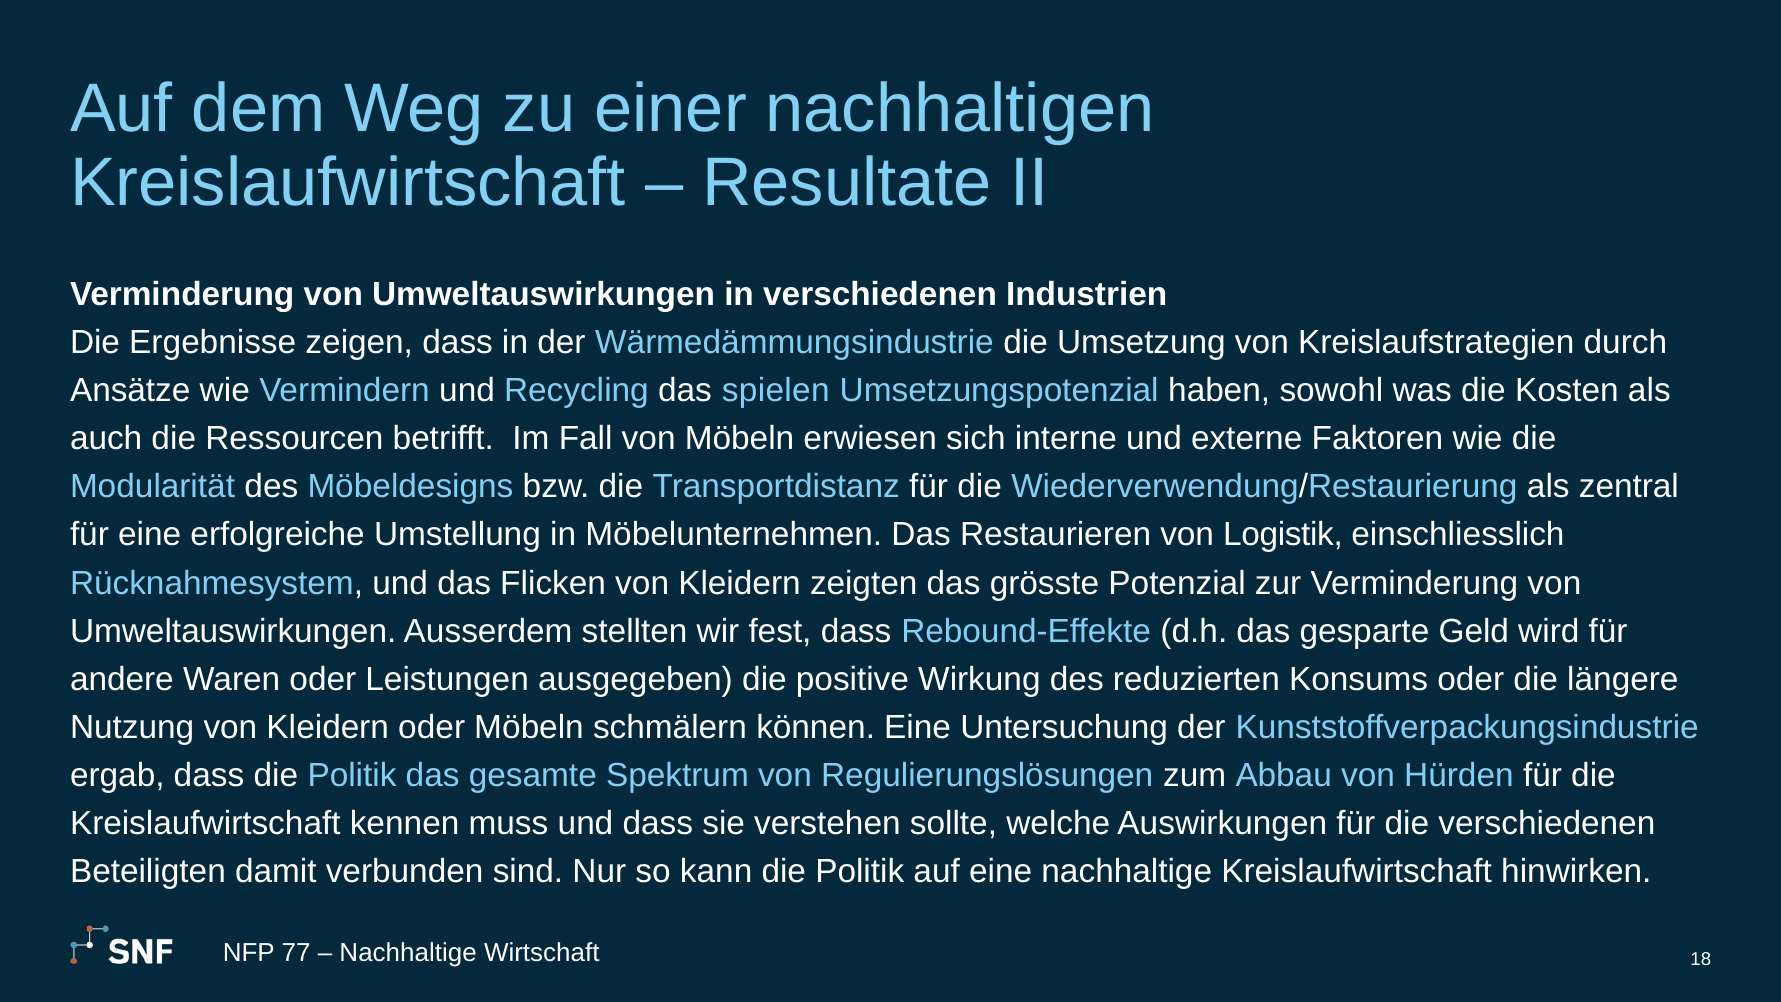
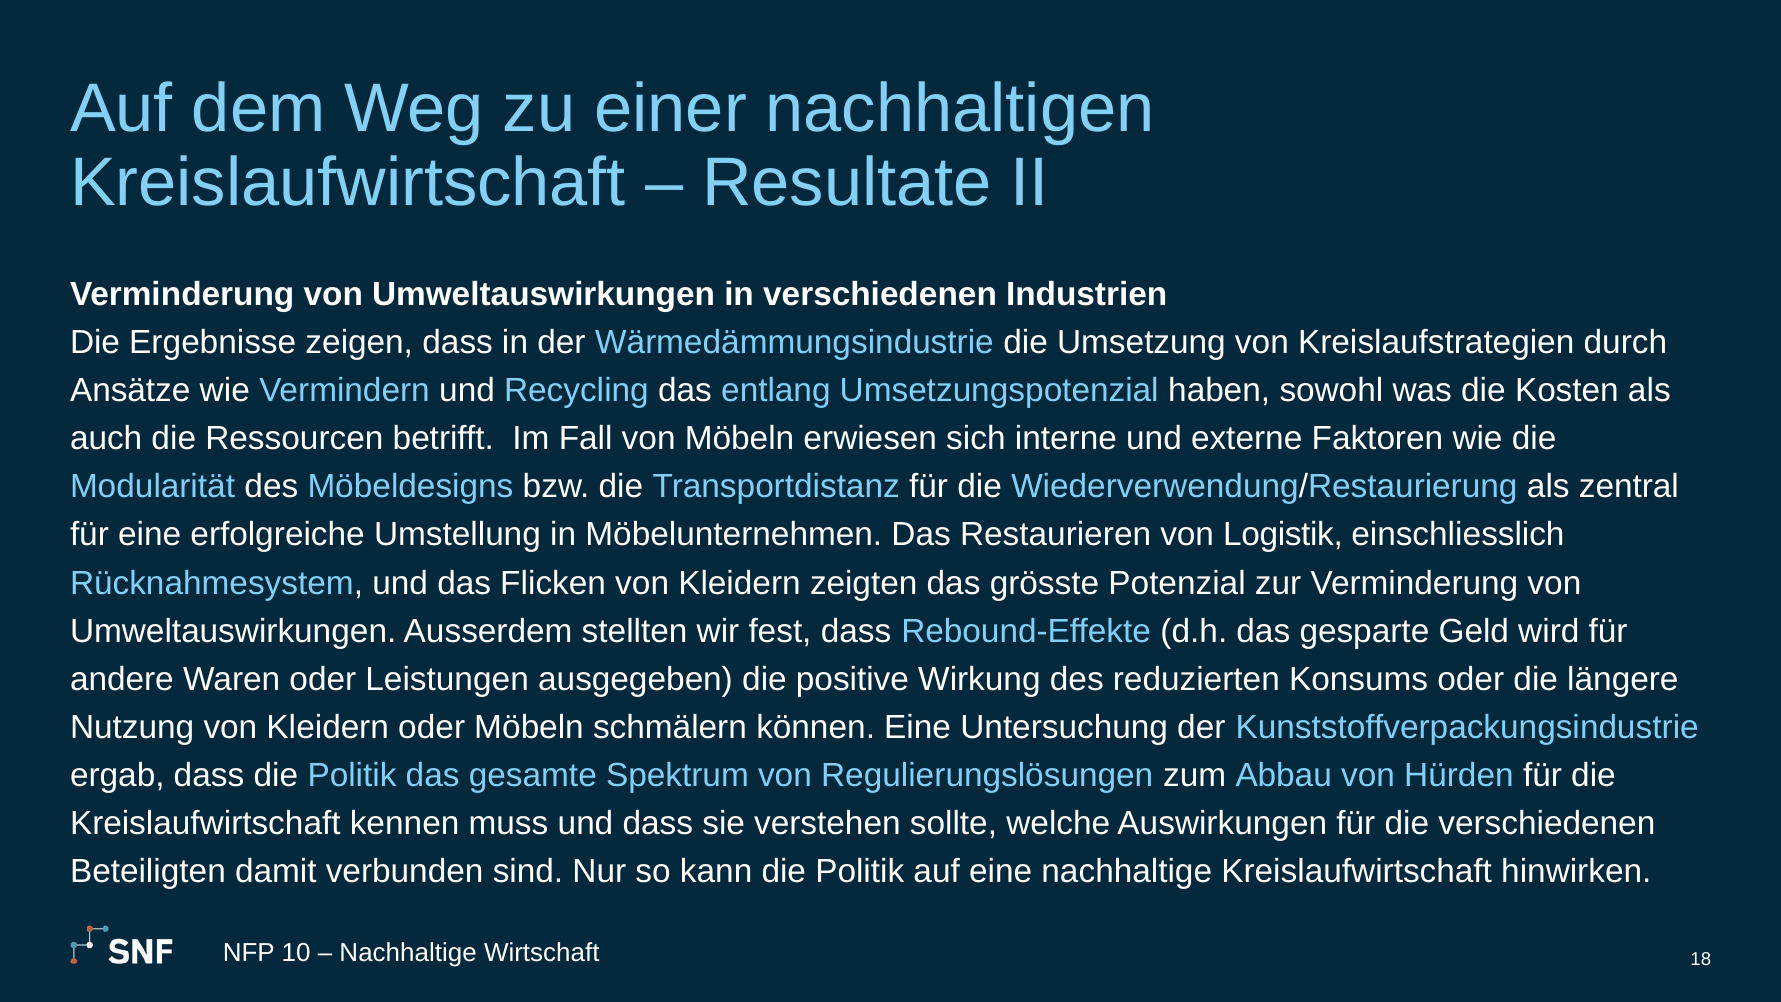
spielen: spielen -> entlang (776, 391)
77: 77 -> 10 (296, 953)
